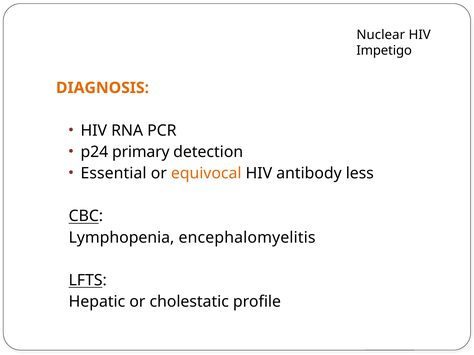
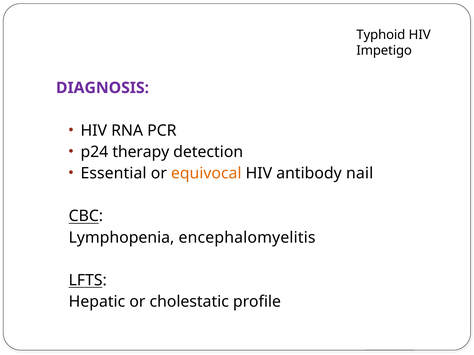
Nuclear: Nuclear -> Typhoid (381, 35)
DIAGNOSIS colour: orange -> purple (102, 88)
primary: primary -> therapy (141, 152)
less: less -> nail (360, 174)
